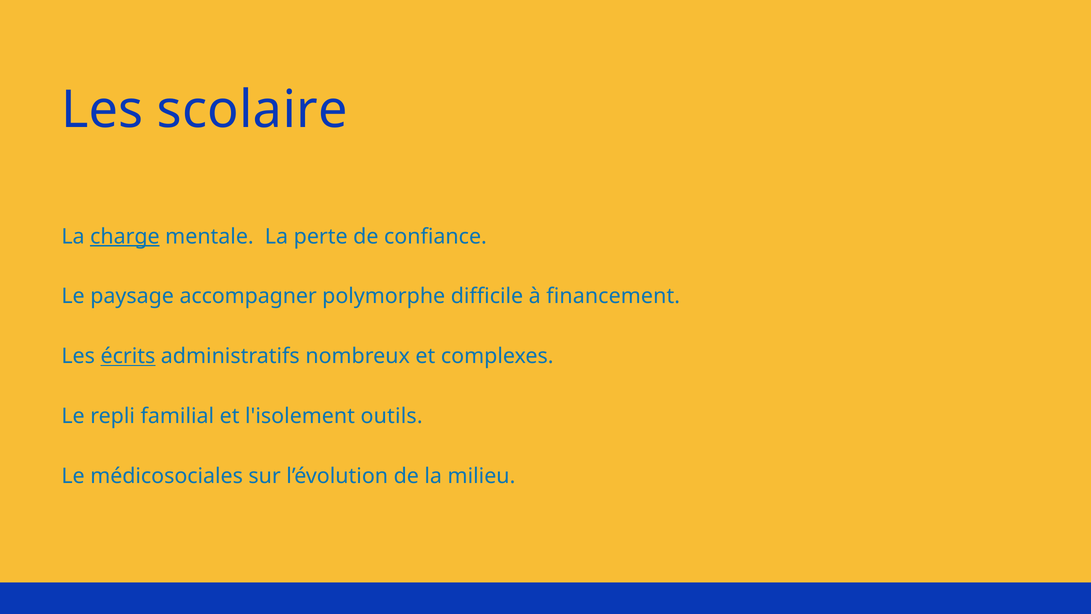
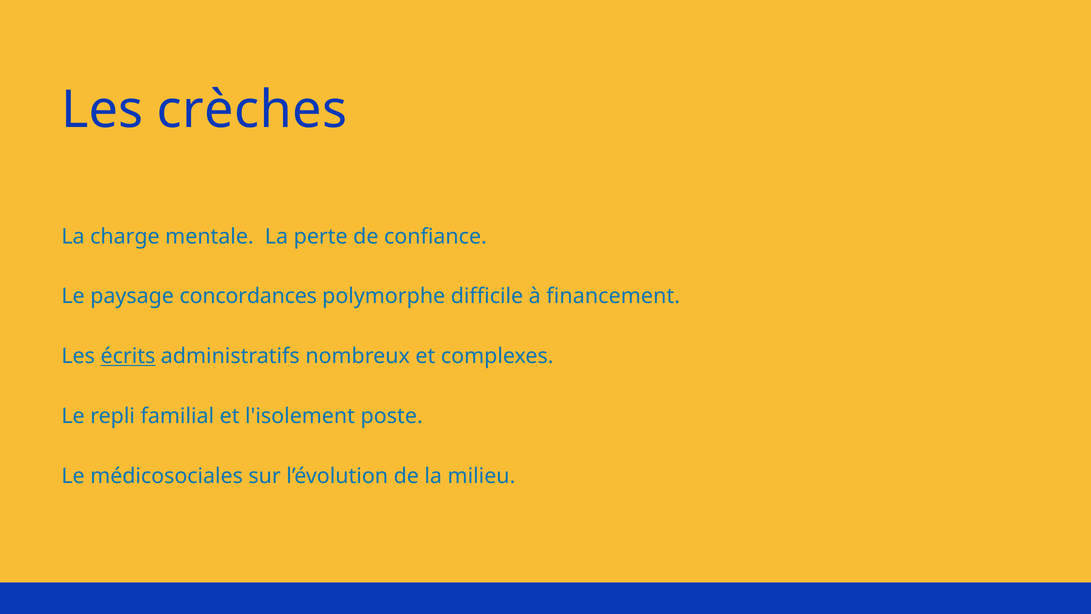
scolaire: scolaire -> crèches (252, 110)
charge underline: present -> none (125, 236)
accompagner: accompagner -> concordances (248, 296)
outils: outils -> poste (392, 416)
